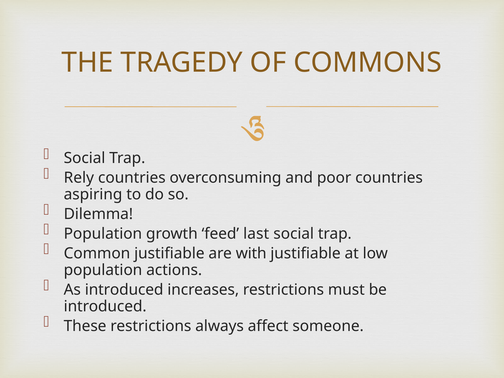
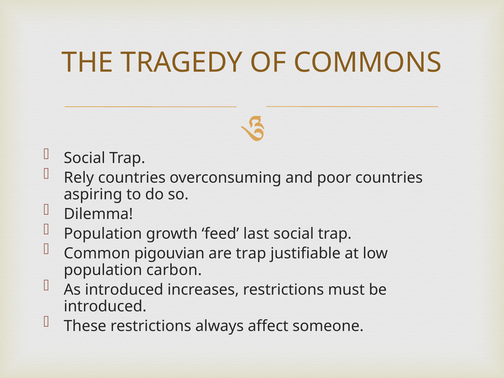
Common justifiable: justifiable -> pigouvian (169, 253)
are with: with -> trap (251, 253)
actions: actions -> carbon (174, 270)
